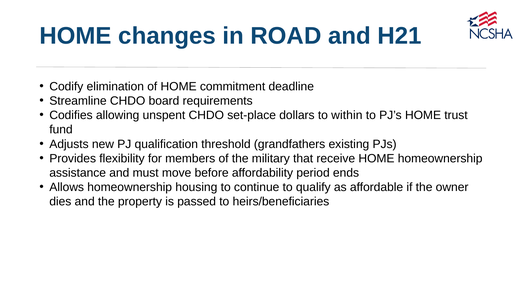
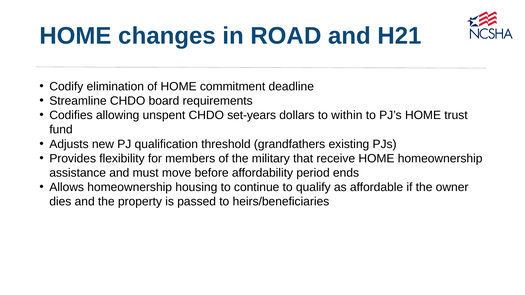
set-place: set-place -> set-years (252, 115)
